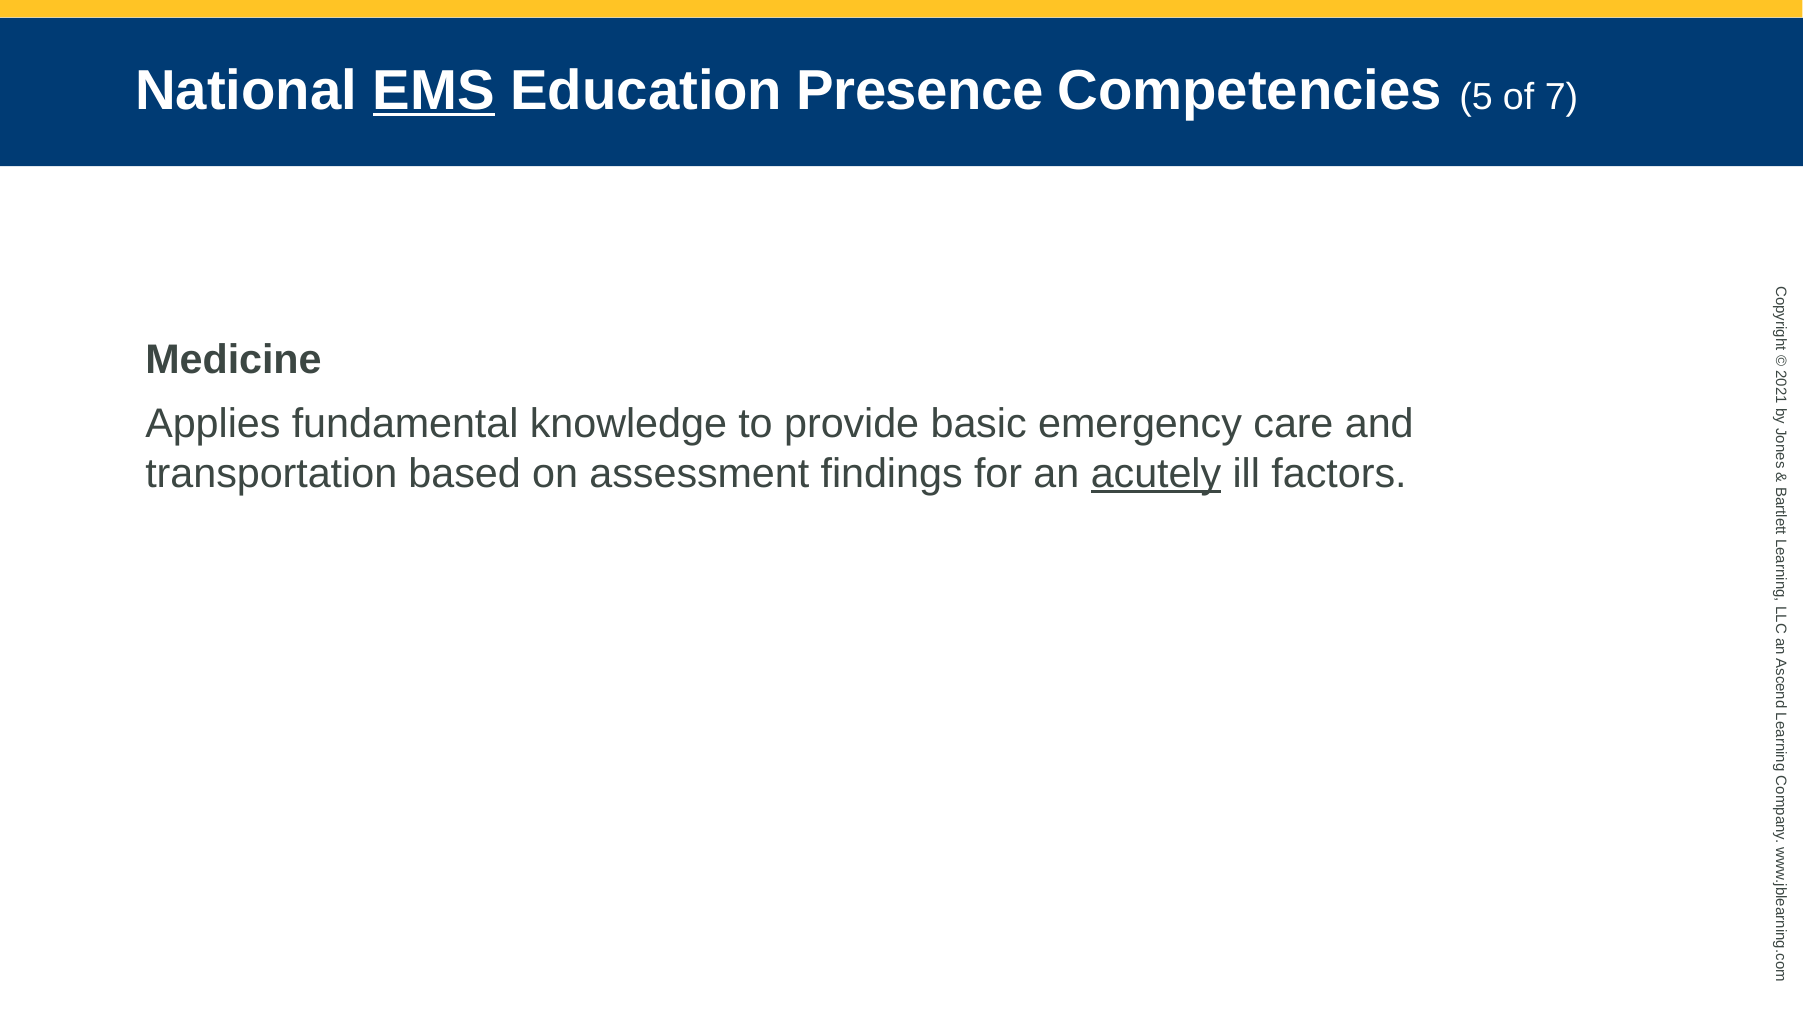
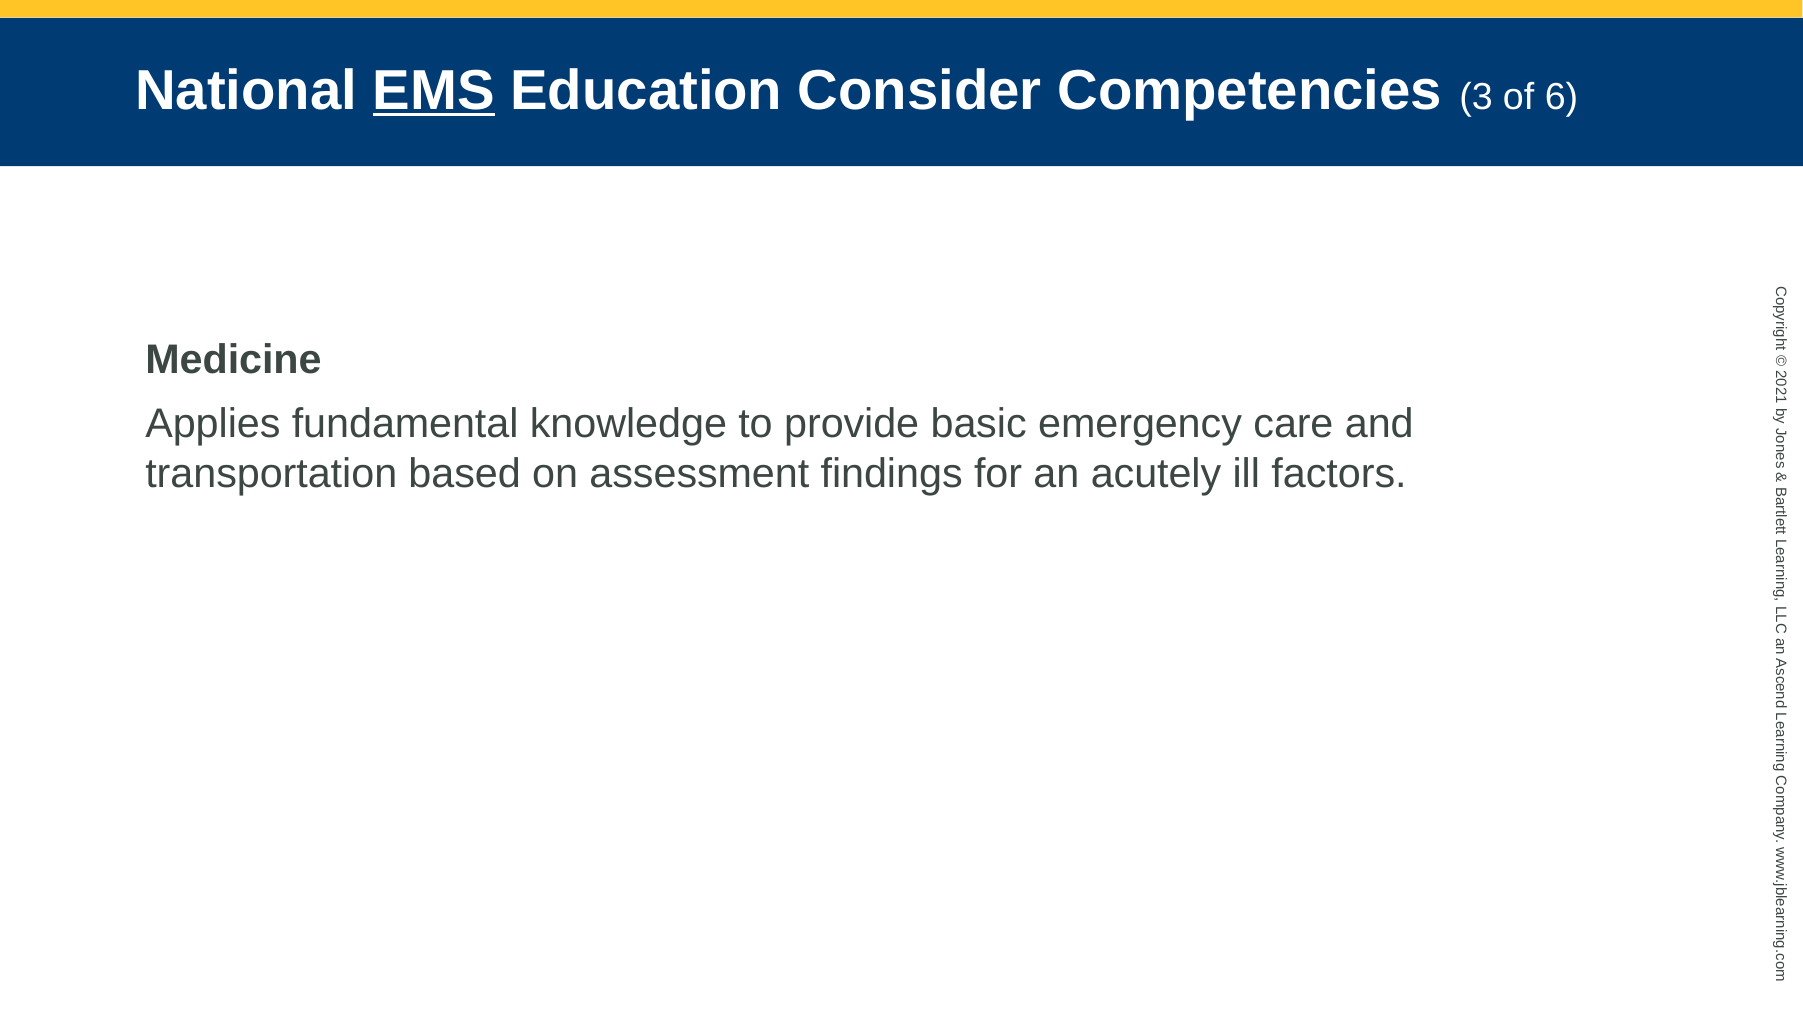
Presence: Presence -> Consider (920, 91)
5: 5 -> 3 (1476, 97)
7: 7 -> 6 (1562, 97)
acutely underline: present -> none (1156, 474)
